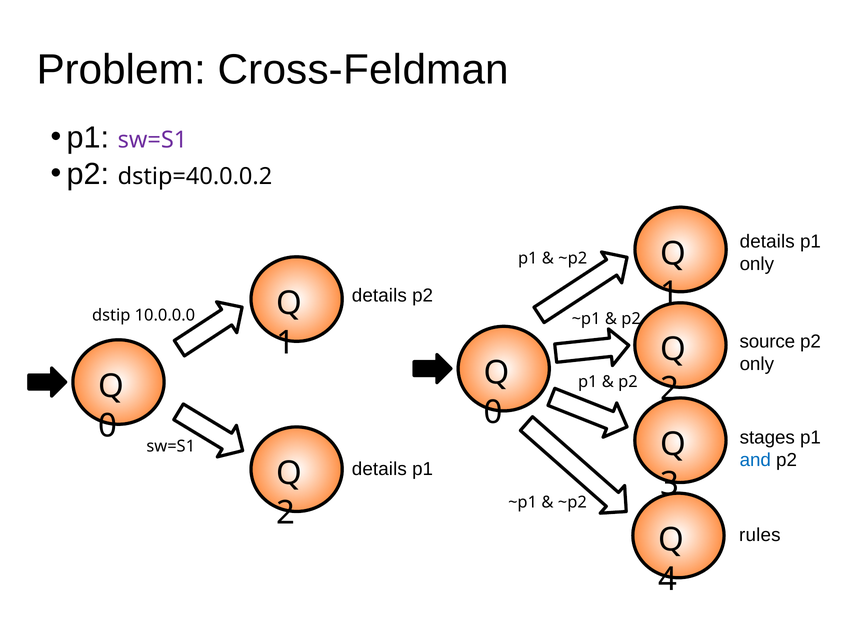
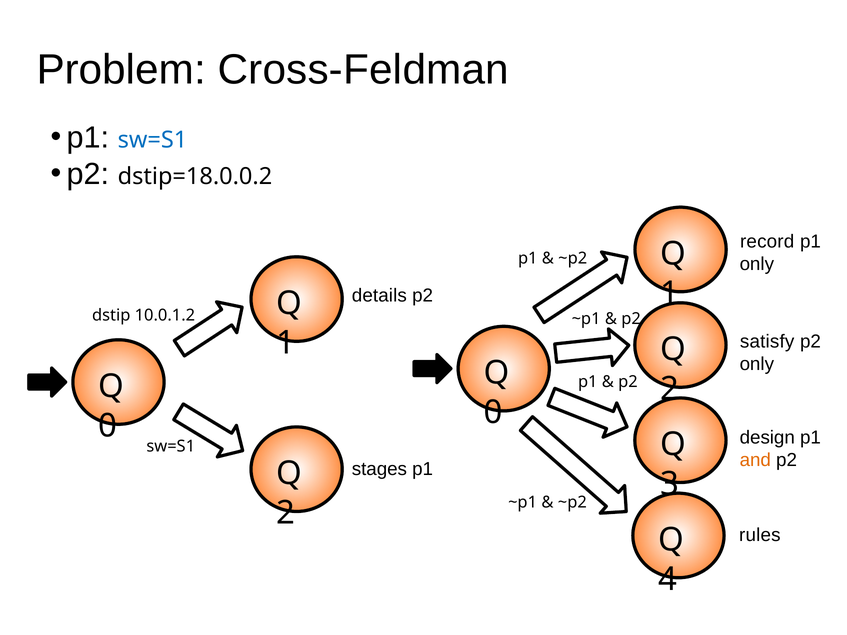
sw=S1 colour: purple -> blue (153, 140)
dstip=40.0.0.2: dstip=40.0.0.2 -> dstip=18.0.0.2 (195, 177)
details: details -> record (767, 242)
10.0.0.0: 10.0.0.0 -> 10.0.1.2 (165, 315)
source: source -> satisfy (767, 342)
stages: stages -> design (767, 438)
and colour: blue -> orange (755, 460)
details: details -> stages (379, 469)
